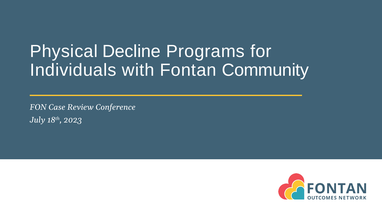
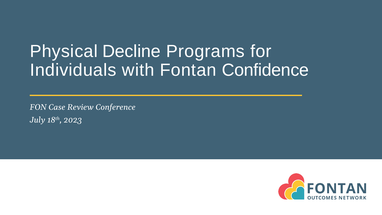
Community: Community -> Confidence (265, 70)
